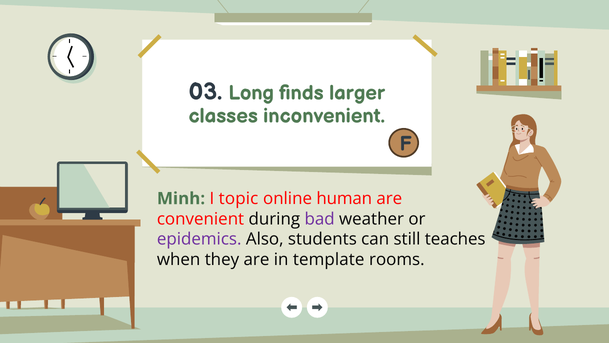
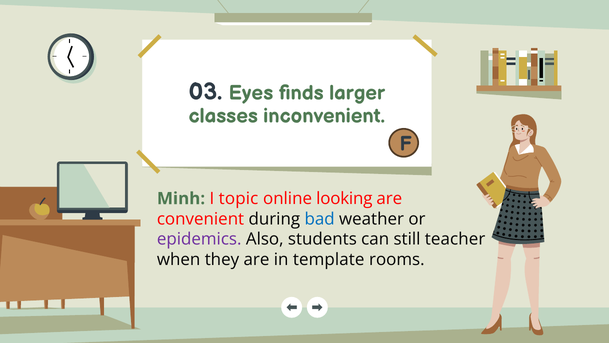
Long: Long -> Eyes (251, 93)
human: human -> looking (344, 198)
bad colour: purple -> blue (320, 219)
teaches: teaches -> teacher (455, 239)
